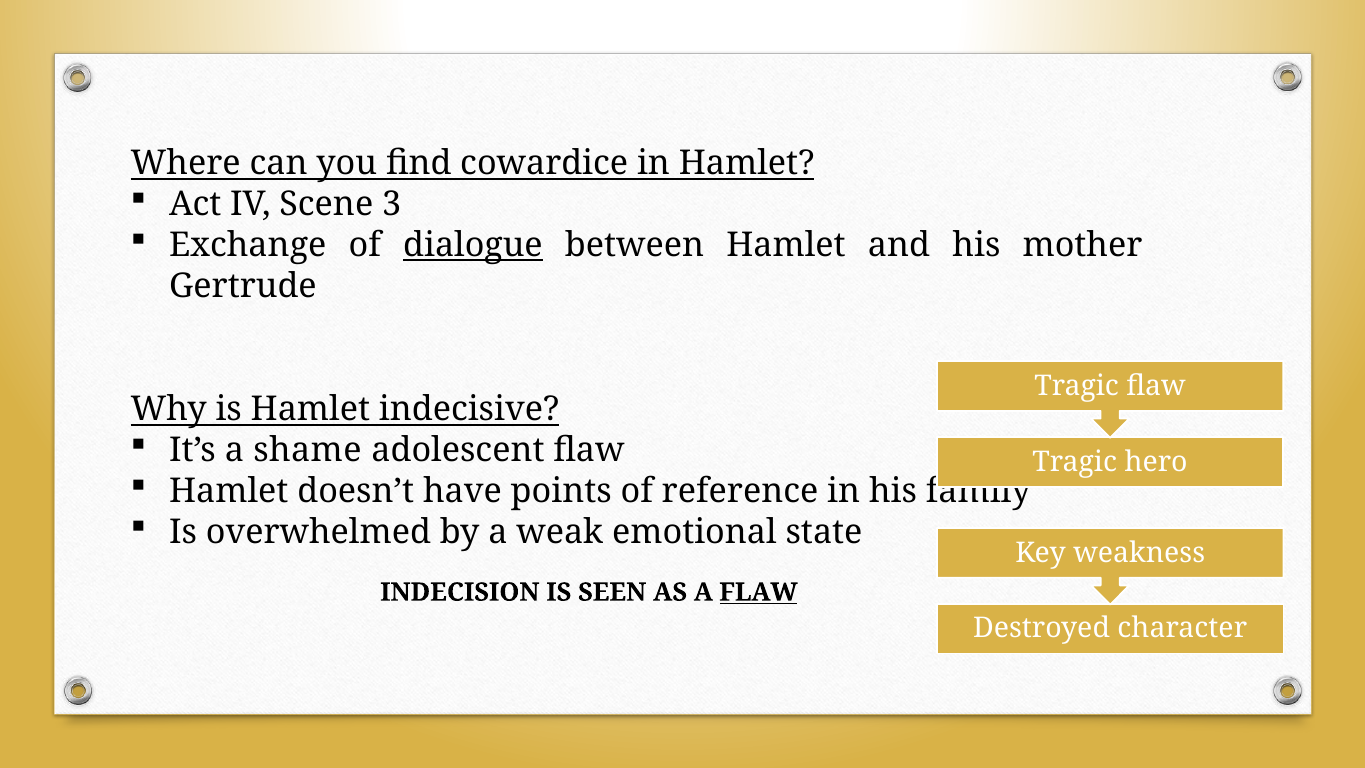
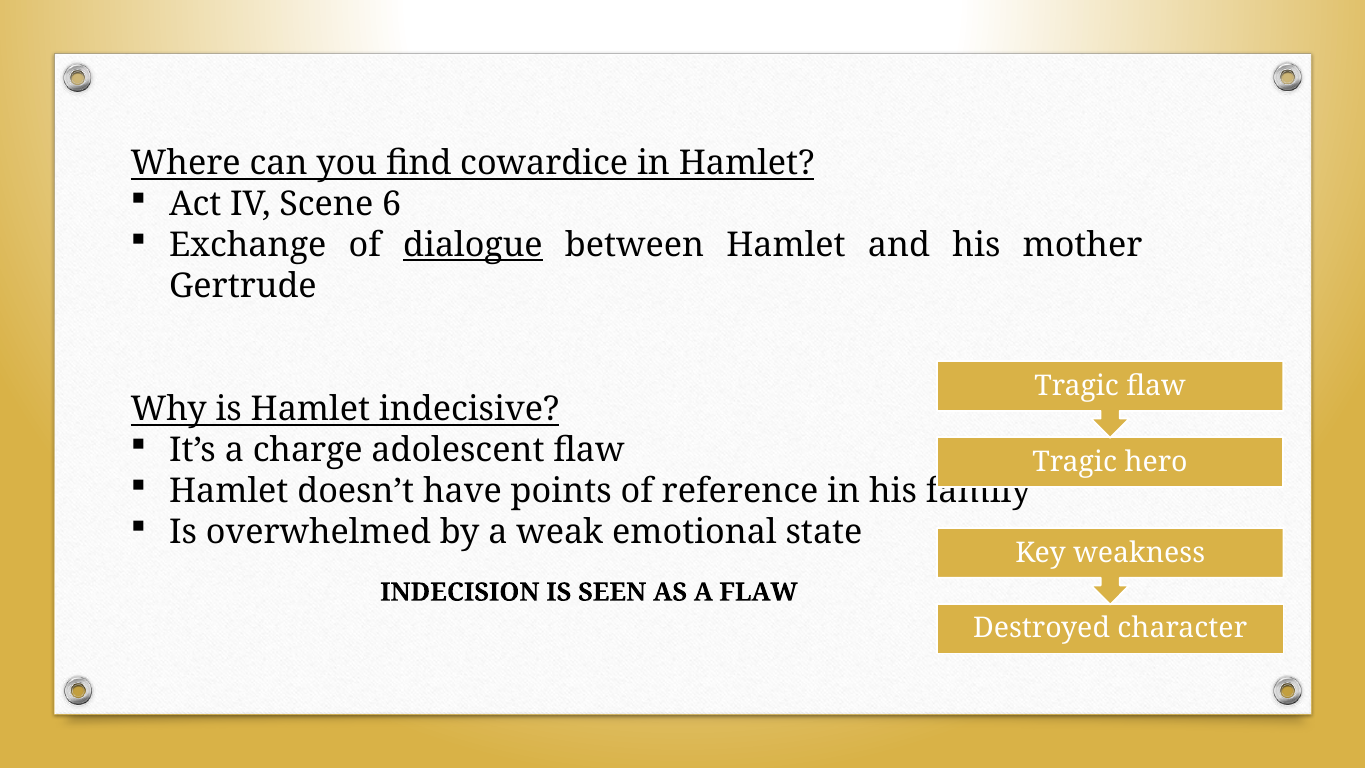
3: 3 -> 6 (392, 205)
shame: shame -> charge (308, 450)
FLAW underline: present -> none (758, 592)
